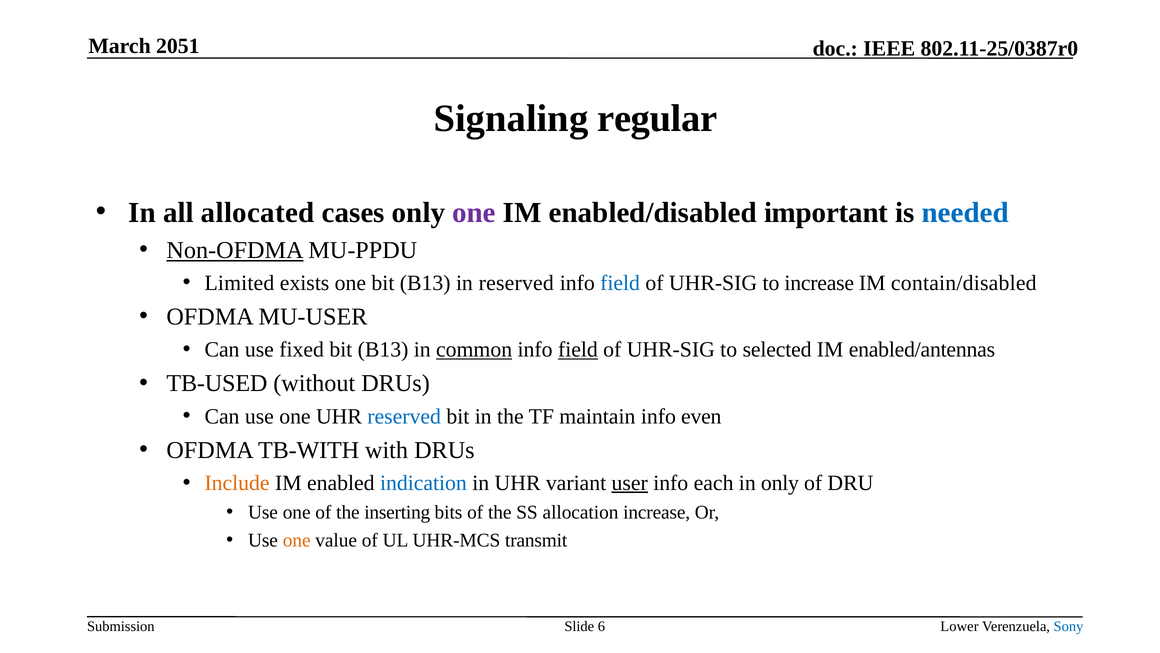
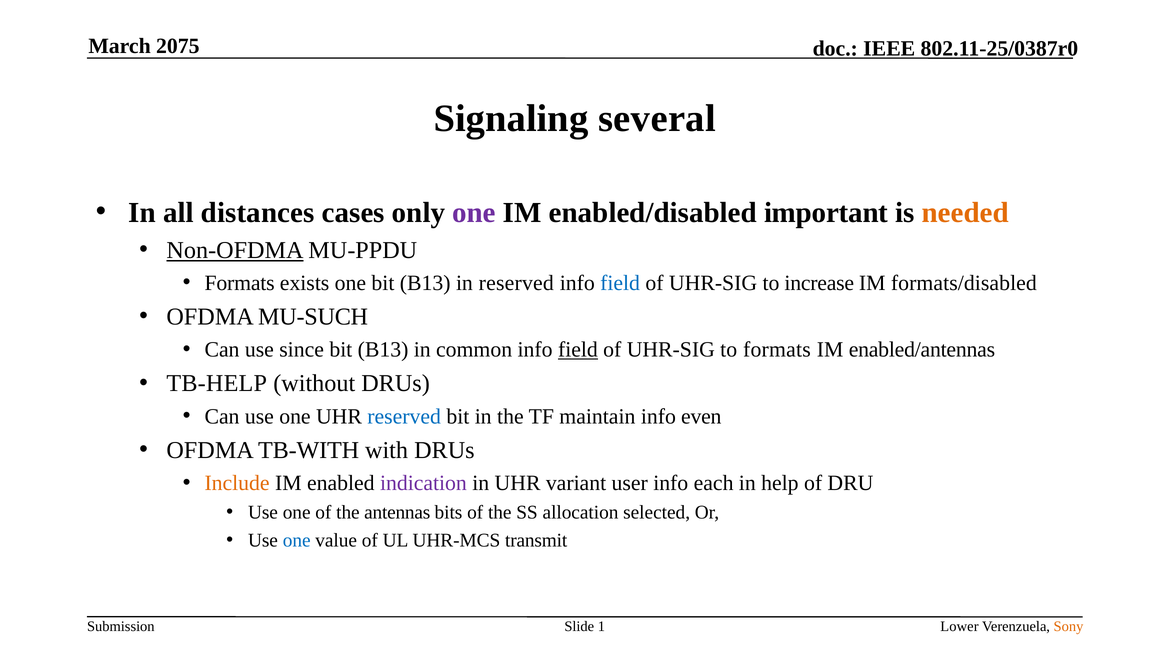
2051: 2051 -> 2075 (178, 46)
regular: regular -> several (657, 119)
allocated: allocated -> distances (258, 212)
needed colour: blue -> orange (965, 212)
Limited: Limited -> Formats (240, 283)
contain/disabled: contain/disabled -> formats/disabled (964, 283)
MU-USER: MU-USER -> MU-SUCH (313, 317)
fixed: fixed -> since (302, 349)
common underline: present -> none (474, 349)
to selected: selected -> formats (777, 349)
TB-USED: TB-USED -> TB-HELP (217, 383)
indication colour: blue -> purple (423, 483)
user underline: present -> none (630, 483)
in only: only -> help (780, 483)
inserting: inserting -> antennas (397, 512)
allocation increase: increase -> selected (657, 512)
one colour: orange -> blue (297, 540)
6: 6 -> 1 (601, 626)
Sony colour: blue -> orange (1069, 626)
